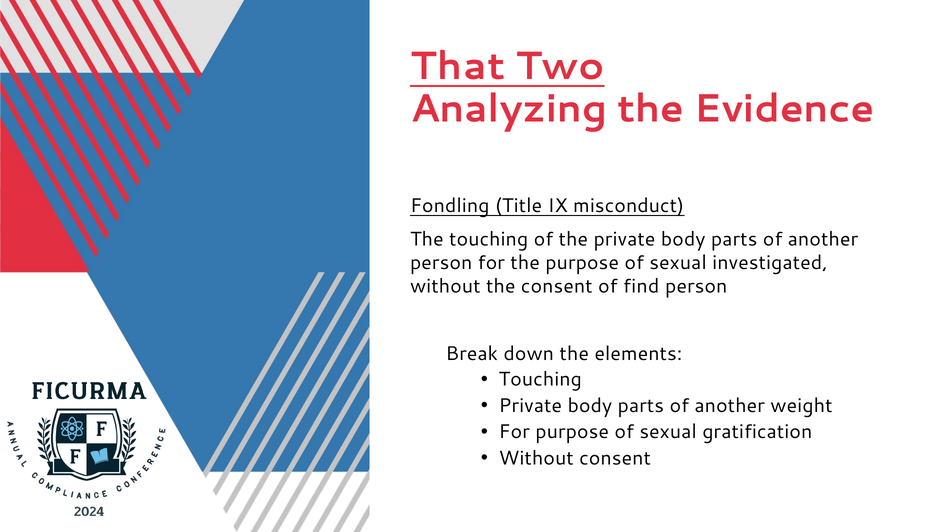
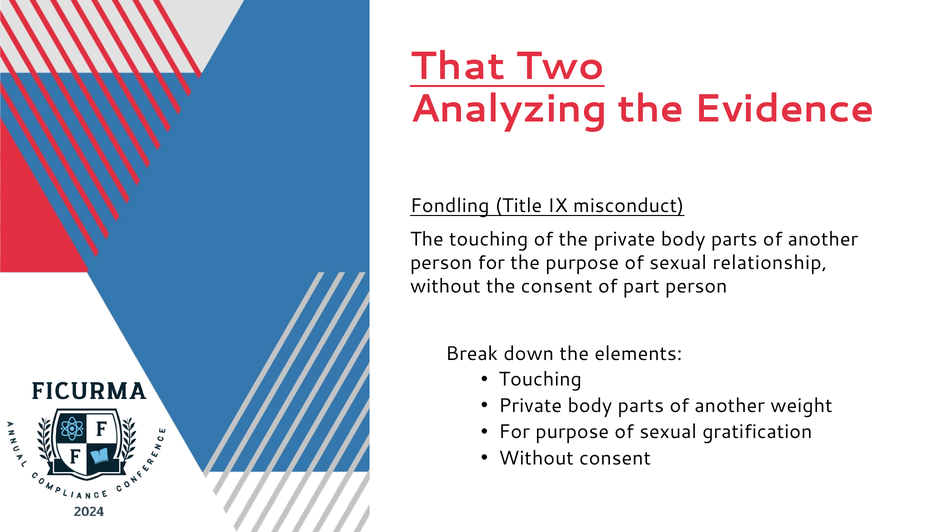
investigated: investigated -> relationship (770, 263)
find: find -> part (641, 286)
